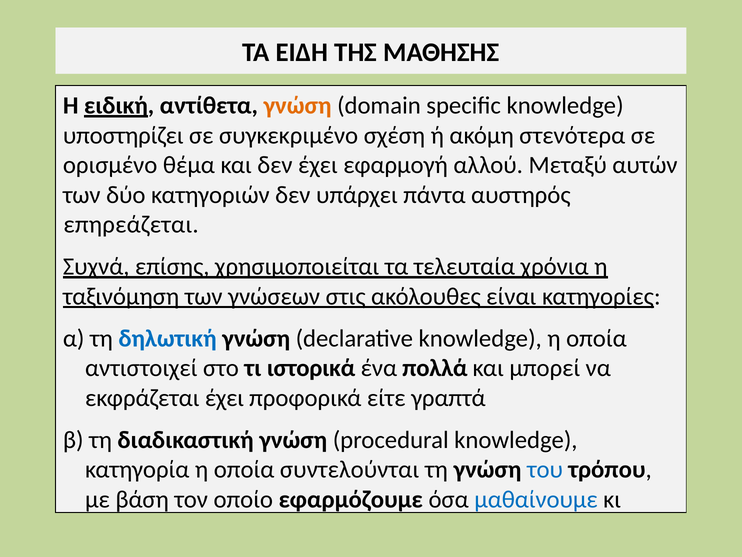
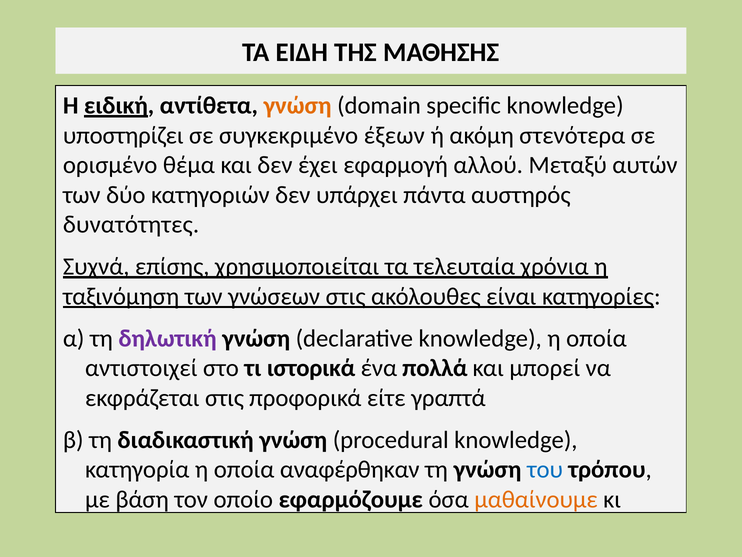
σχέση: σχέση -> έξεων (394, 135)
επηρεάζεται: επηρεάζεται -> δυνατότητες (131, 224)
δηλωτική colour: blue -> purple (168, 338)
εκφράζεται έχει: έχει -> στις (224, 398)
συντελούνται: συντελούνται -> αναφέρθηκαν (350, 469)
μαθαίνουμε colour: blue -> orange (536, 499)
